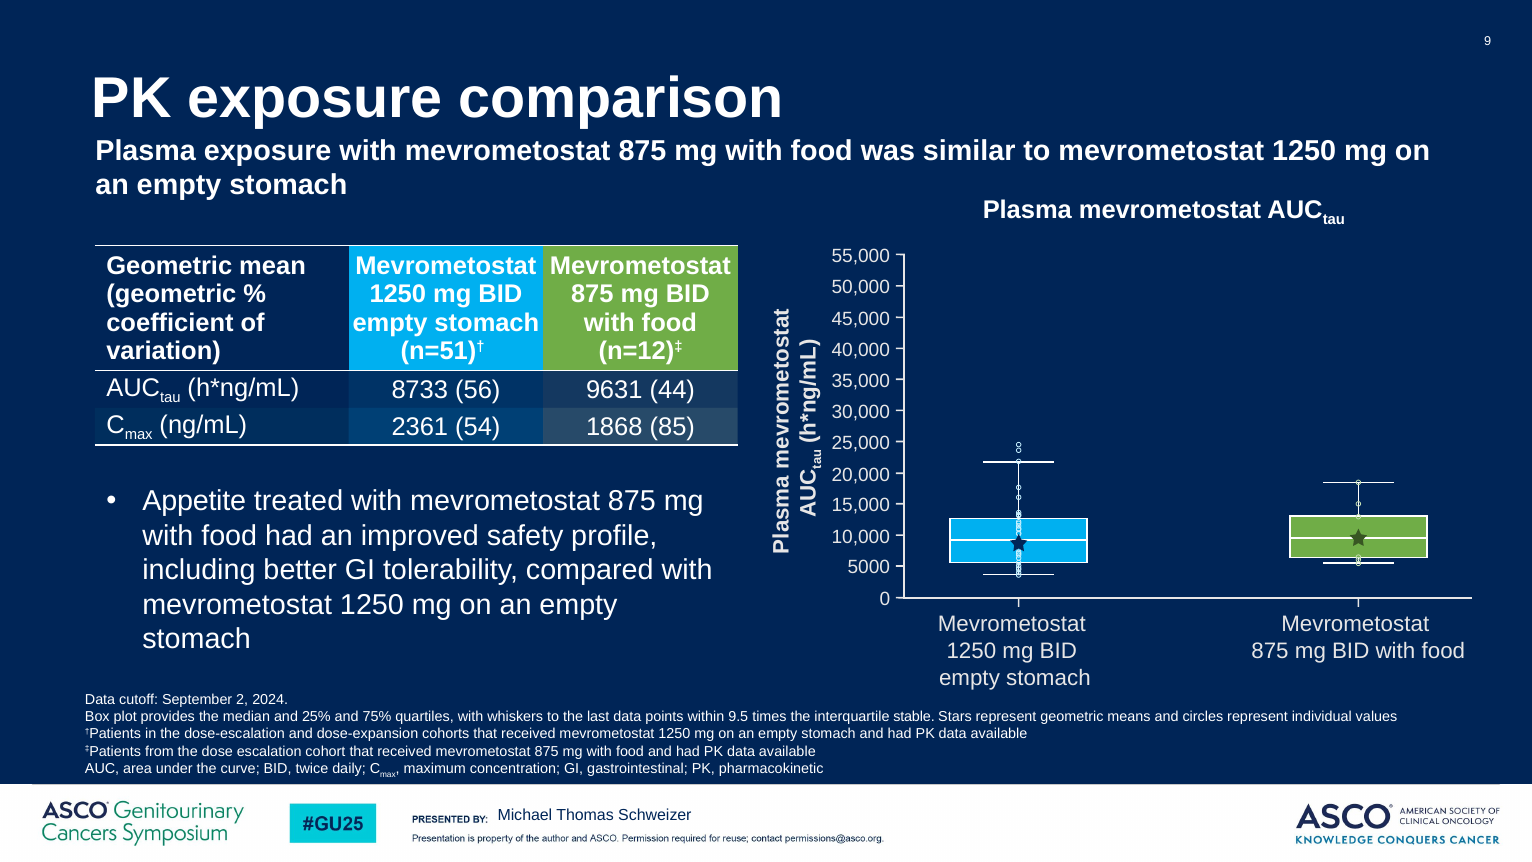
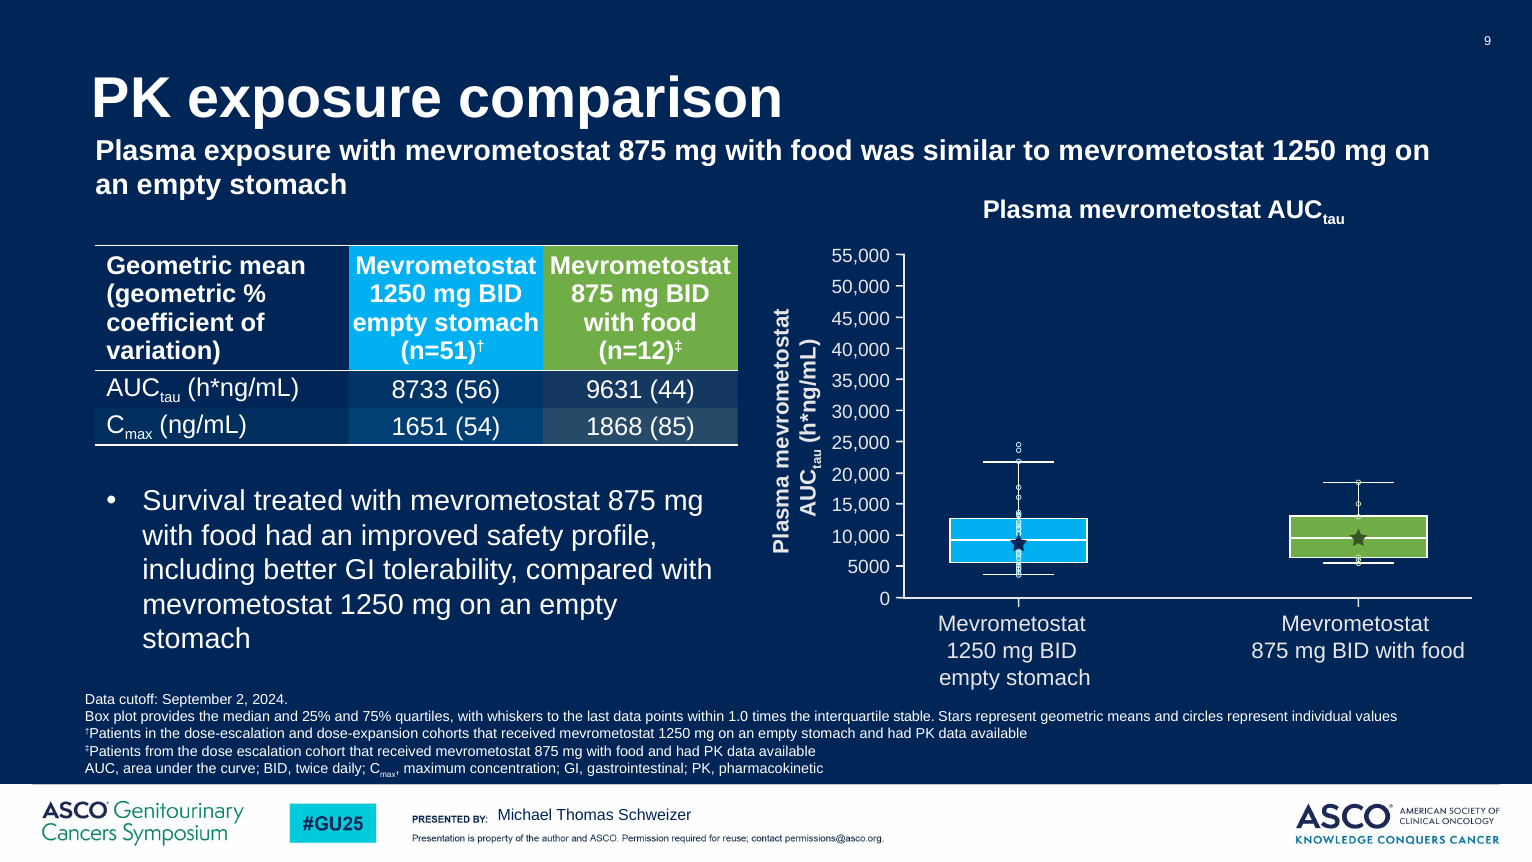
2361: 2361 -> 1651 (420, 427)
Appetite: Appetite -> Survival (194, 501)
9.5: 9.5 -> 1.0 (738, 717)
